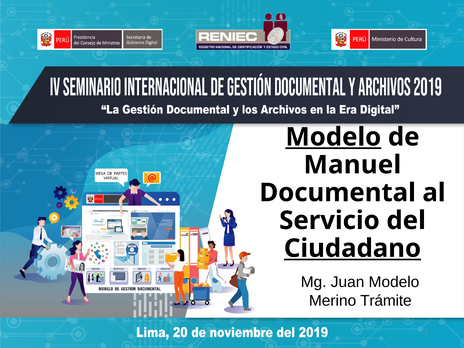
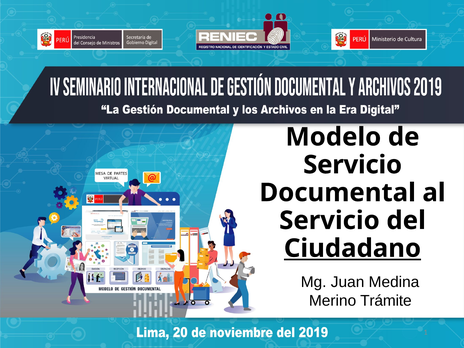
Modelo underline: present -> none (333, 137)
Manuel: Manuel -> Servicio (353, 165)
Juan Modelo: Modelo -> Medina (394, 282)
